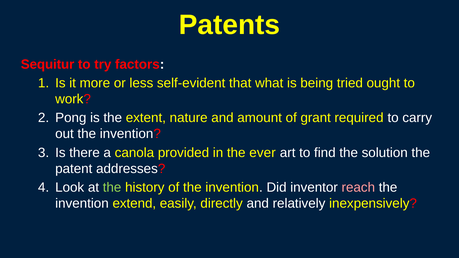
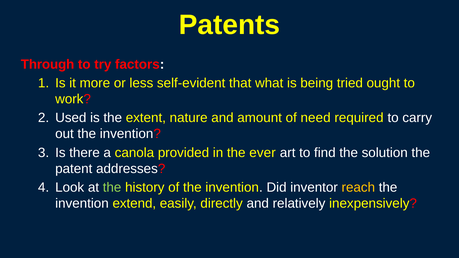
Sequitur: Sequitur -> Through (48, 64)
Pong: Pong -> Used (71, 118)
grant: grant -> need (316, 118)
reach colour: pink -> yellow (358, 188)
